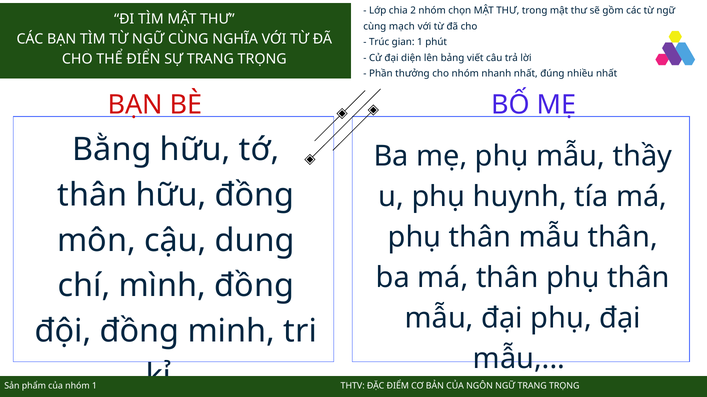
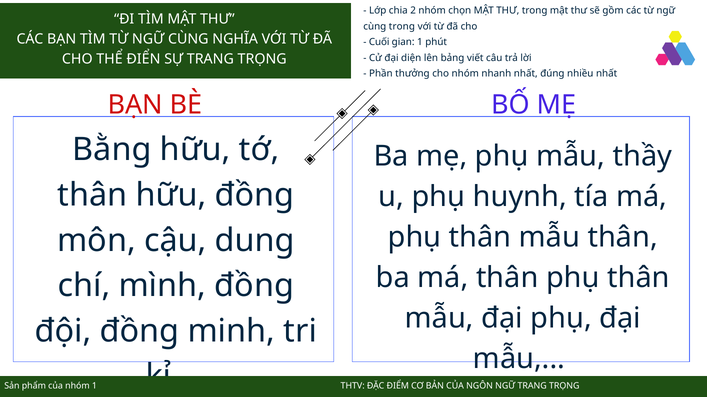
cùng mạch: mạch -> trọng (402, 26)
Trúc: Trúc -> Cuối (379, 42)
